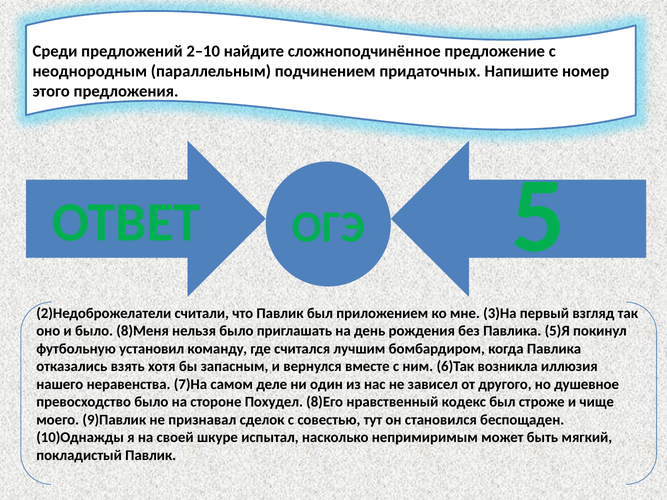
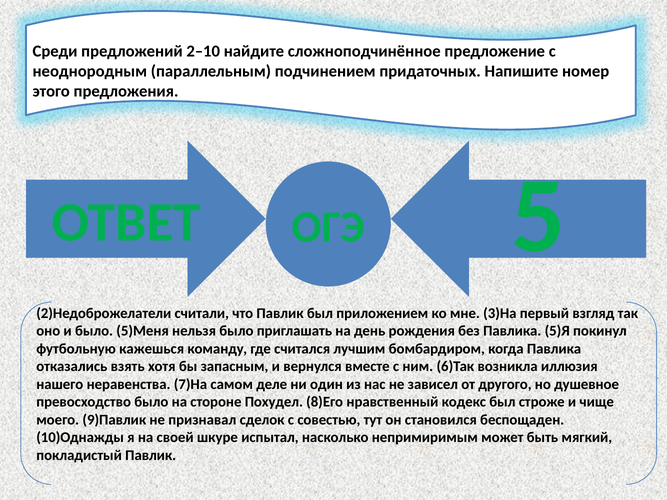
8)Меня: 8)Меня -> 5)Меня (143, 331)
установил: установил -> кажешься (152, 349)
